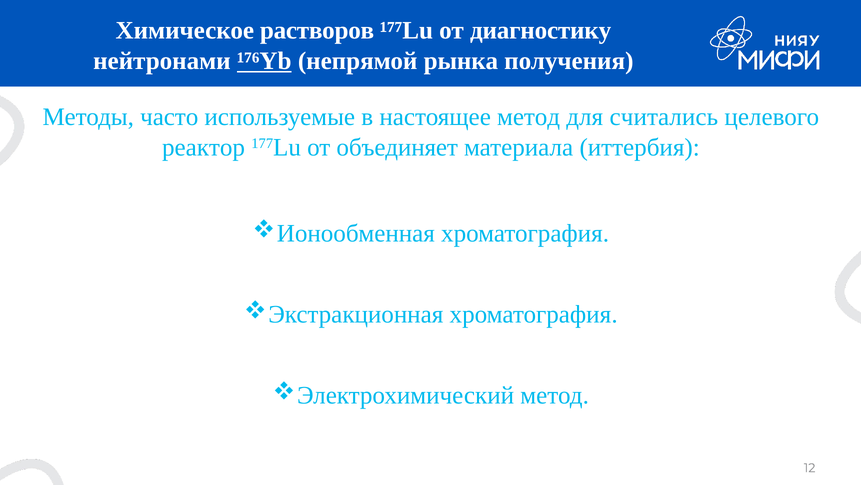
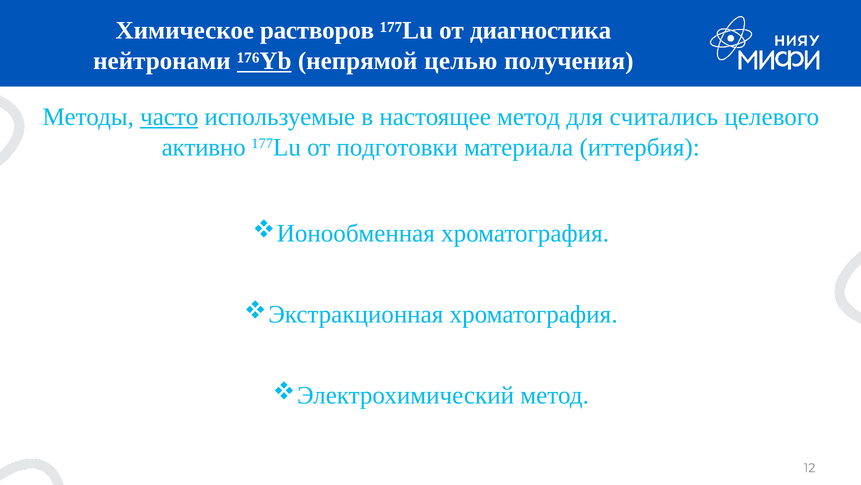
диагностику: диагностику -> диагностика (541, 30)
рынка: рынка -> целью (461, 61)
часто underline: none -> present (169, 117)
реактор: реактор -> активно (204, 147)
объединяет: объединяет -> подготовки (397, 147)
